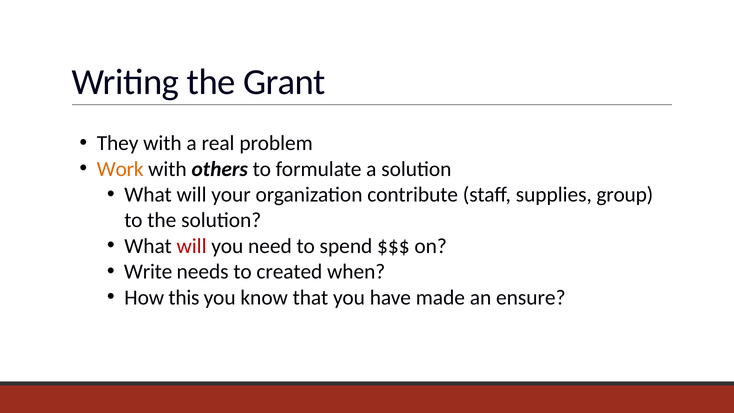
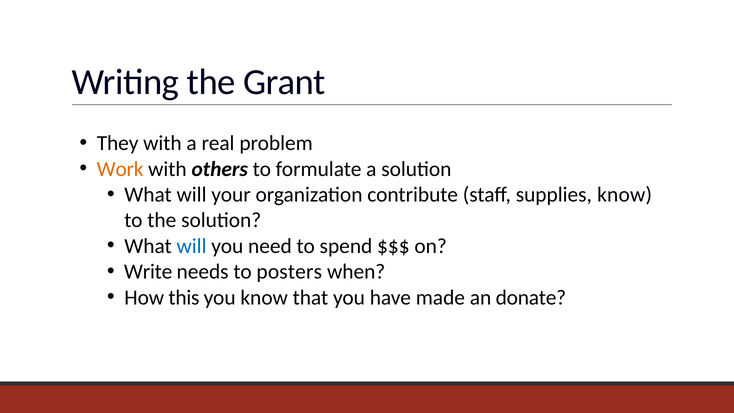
supplies group: group -> know (625, 195)
will colour: red -> blue (192, 246)
created: created -> posters (289, 272)
ensure: ensure -> donate (531, 297)
